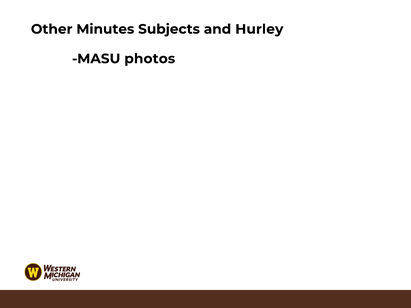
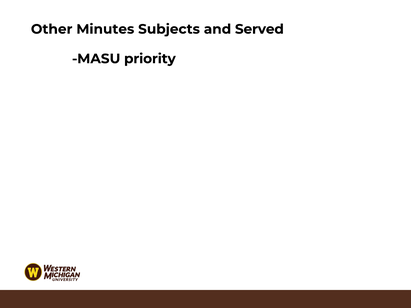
Hurley: Hurley -> Served (259, 29)
photos: photos -> priority (150, 59)
